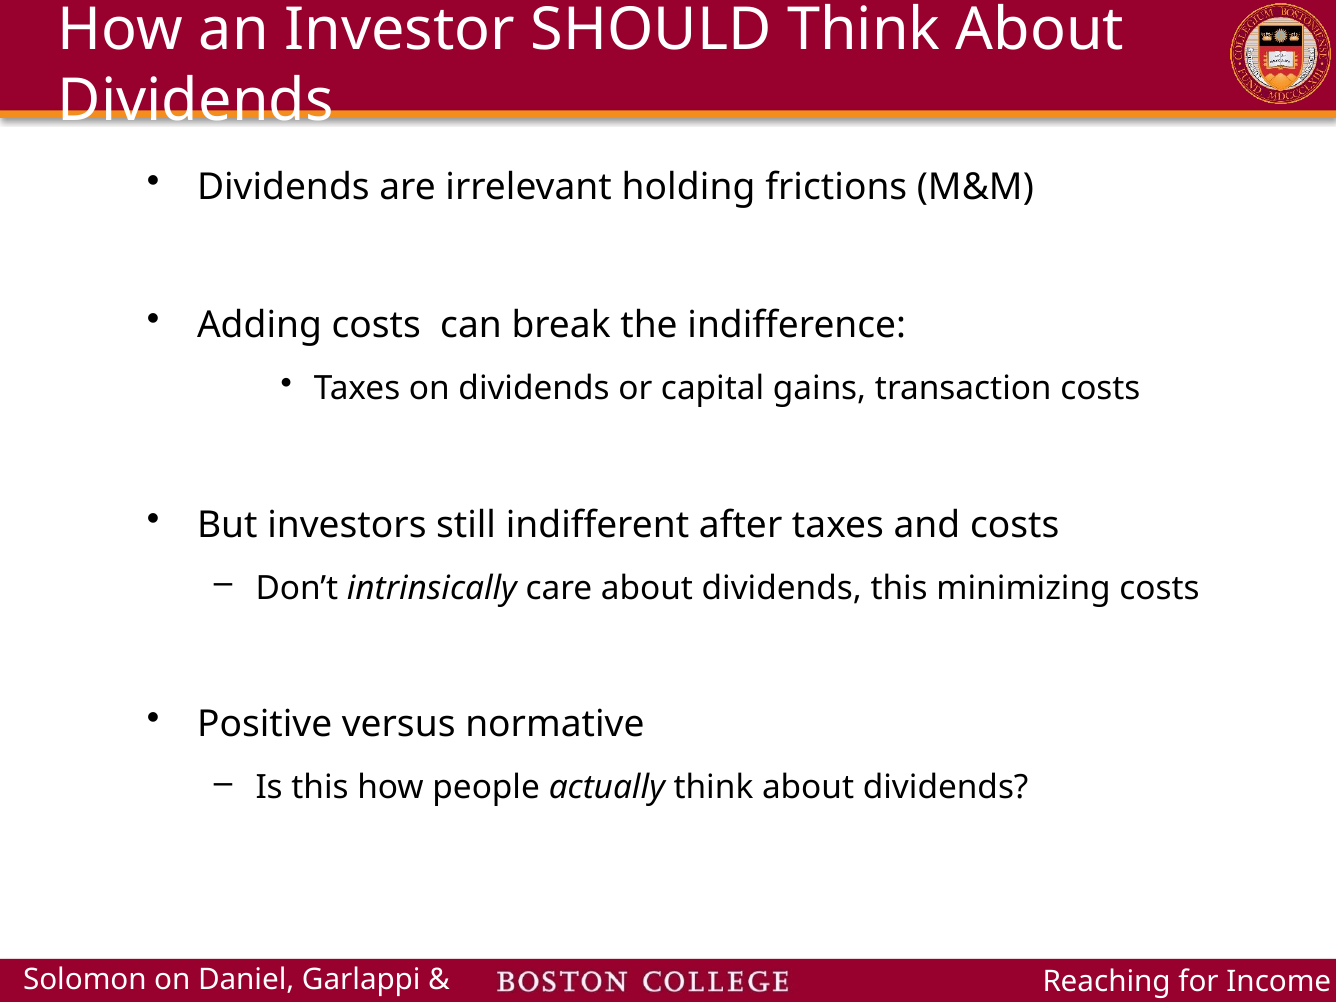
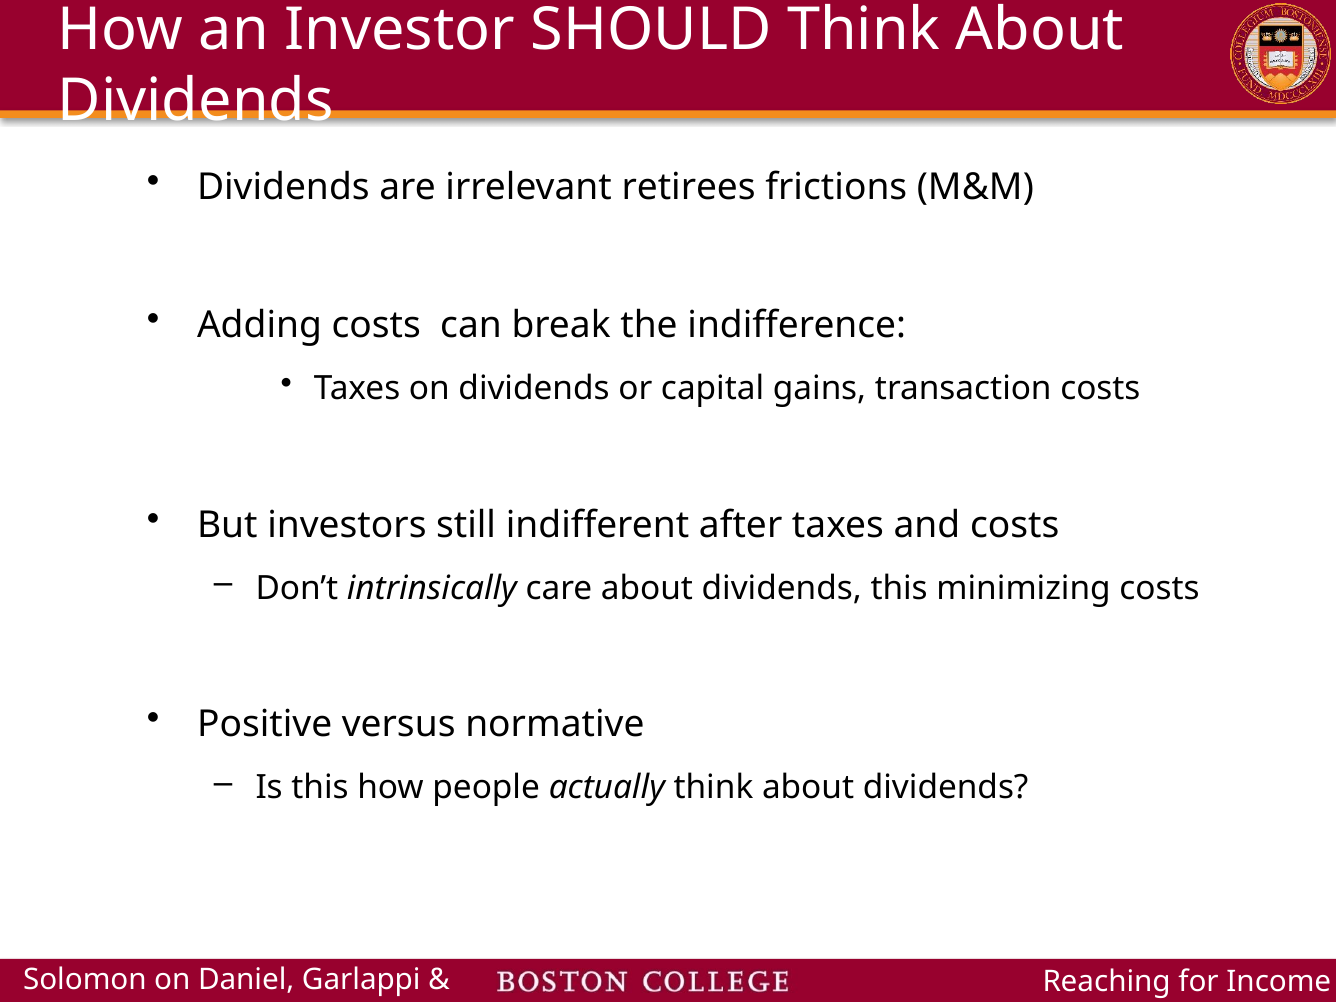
holding: holding -> retirees (689, 187)
